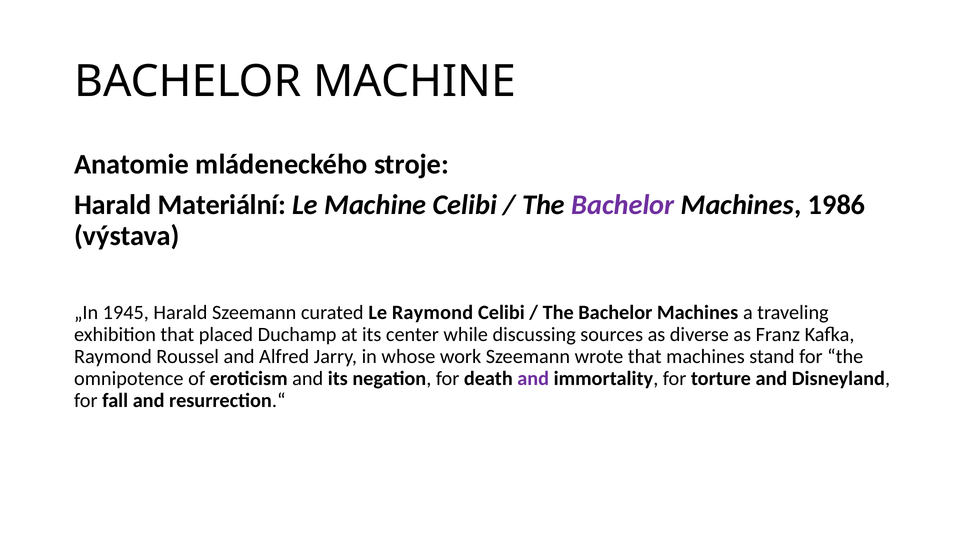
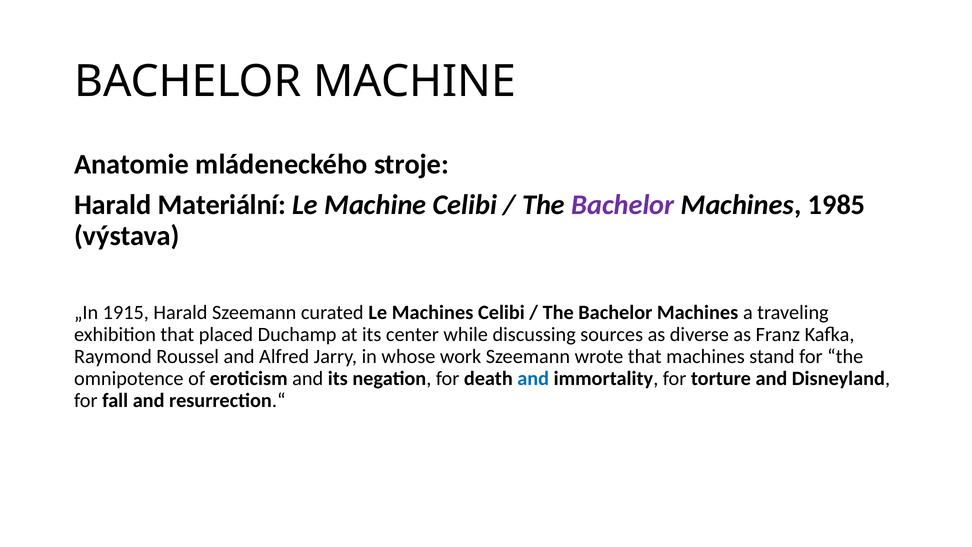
1986: 1986 -> 1985 (837, 205)
1945: 1945 -> 1915 (126, 313)
Le Raymond: Raymond -> Machines (433, 313)
and colour: purple -> blue (533, 378)
